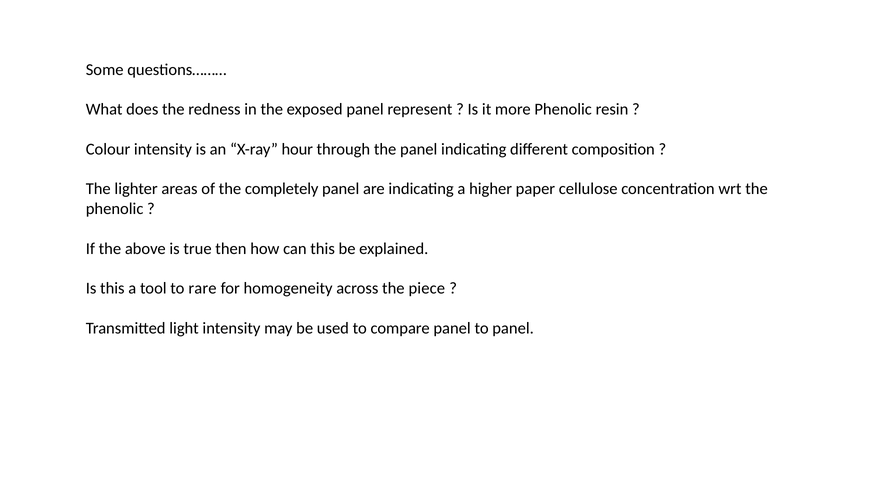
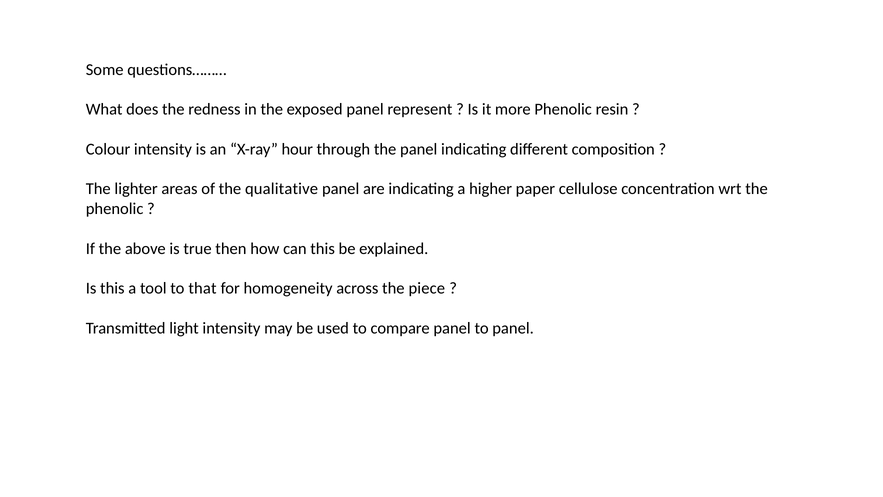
completely: completely -> qualitative (282, 189)
rare: rare -> that (202, 288)
